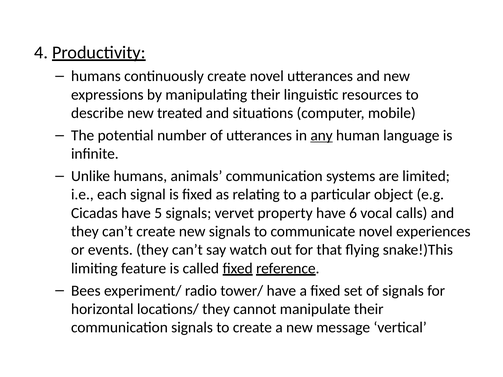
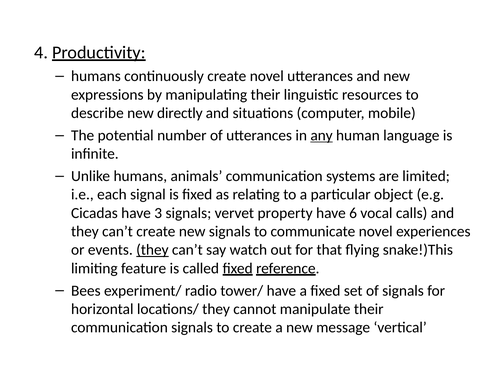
treated: treated -> directly (180, 113)
5: 5 -> 3 (158, 213)
they underline: none -> present (152, 250)
